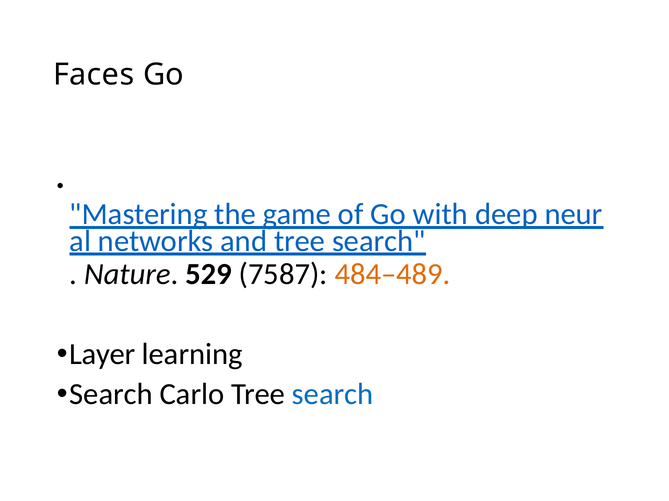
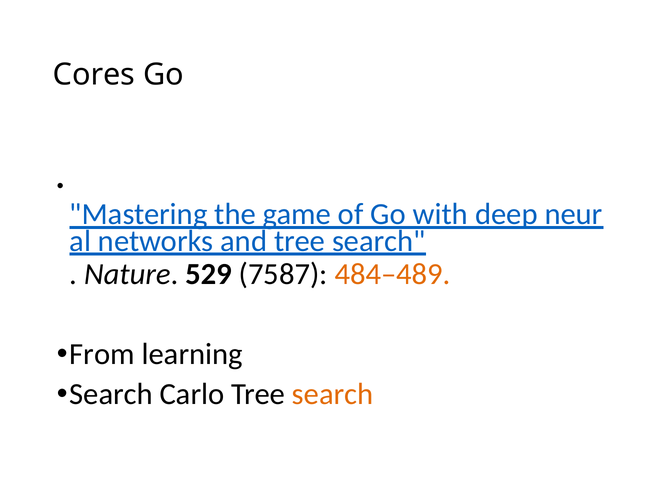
Faces: Faces -> Cores (94, 75)
Layer: Layer -> From (102, 355)
search colour: blue -> orange (333, 395)
